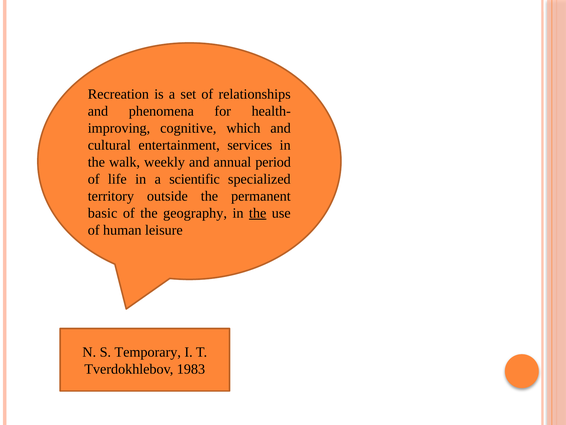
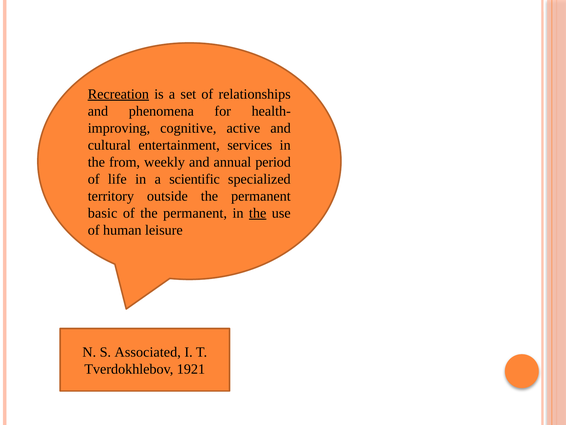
Recreation underline: none -> present (118, 94)
which: which -> active (243, 128)
walk: walk -> from (125, 162)
of the geography: geography -> permanent (195, 213)
Temporary: Temporary -> Associated (148, 352)
1983: 1983 -> 1921 (191, 369)
